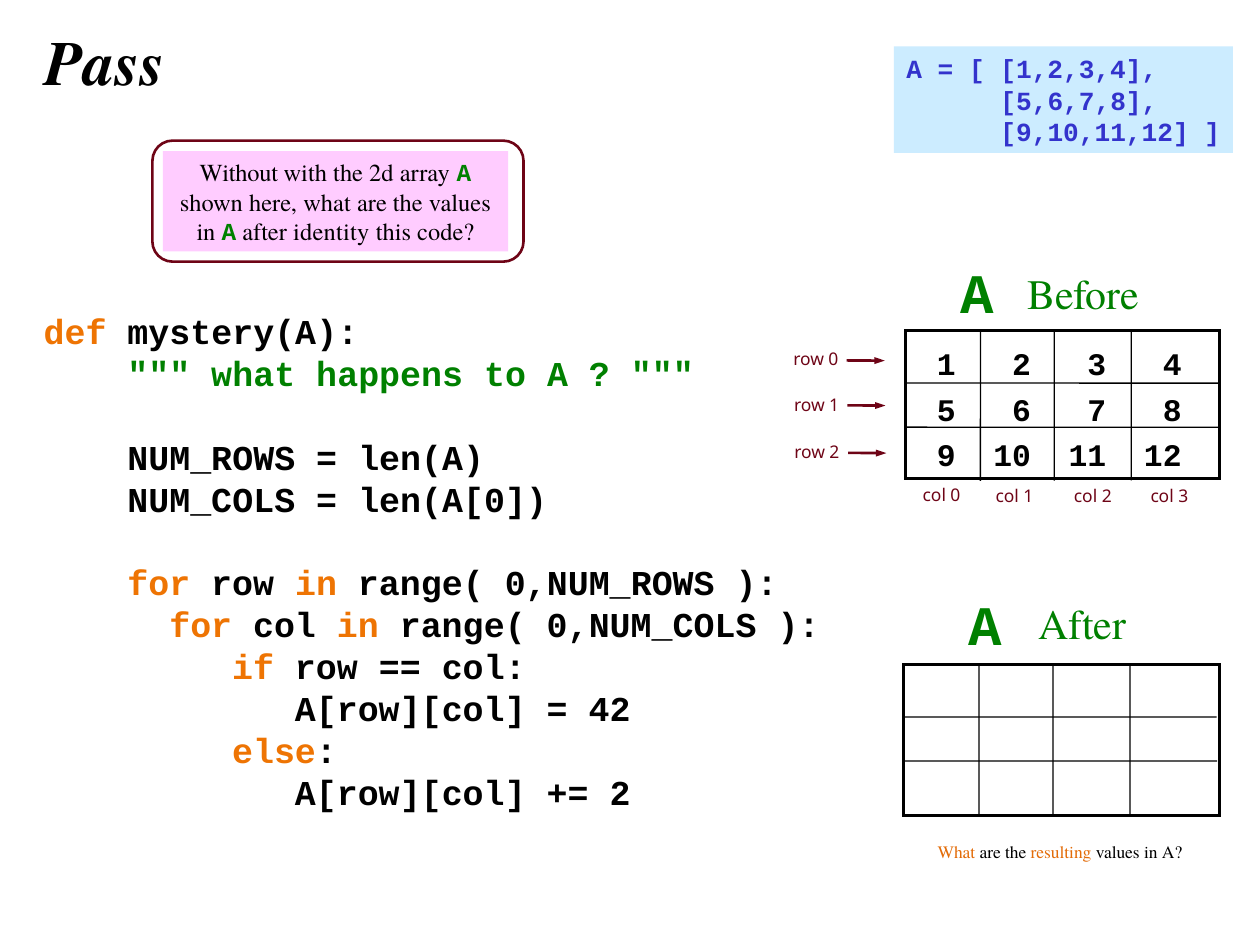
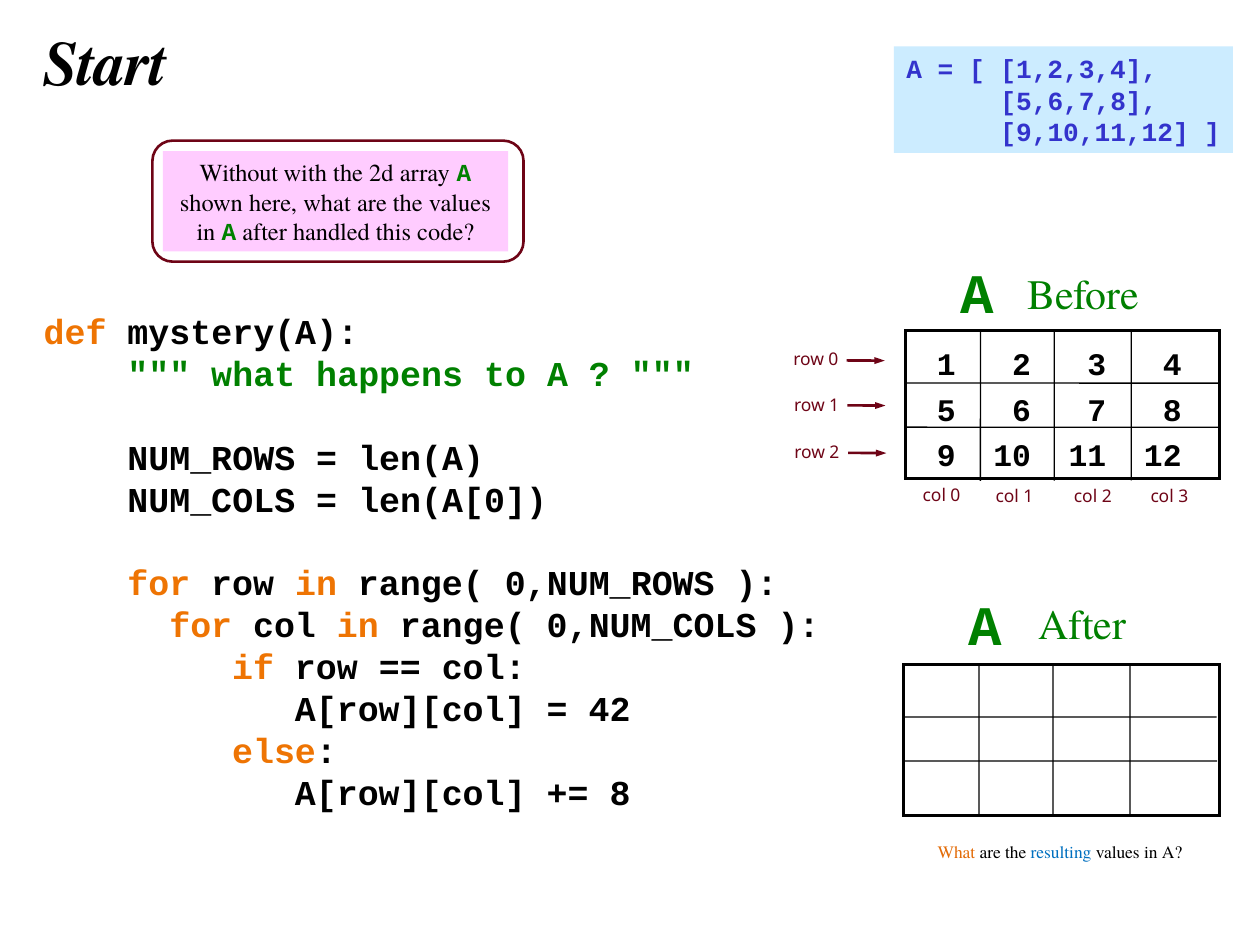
Pass: Pass -> Start (105, 65)
identity: identity -> handled (331, 232)
2: 2 -> 8 (620, 794)
resulting colour: orange -> blue (1061, 853)
